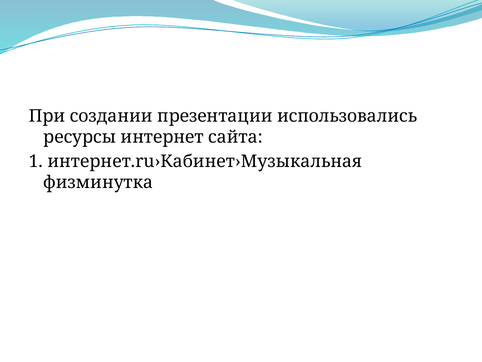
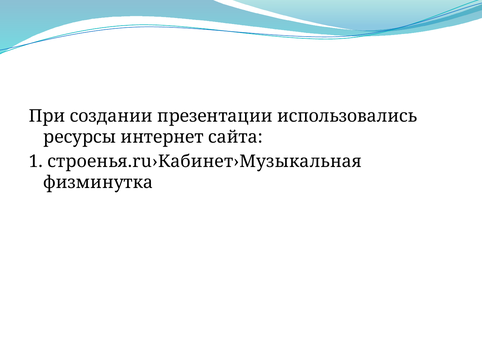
интернет.ru›Кабинет›Музыкальная: интернет.ru›Кабинет›Музыкальная -> строенья.ru›Кабинет›Музыкальная (205, 161)
